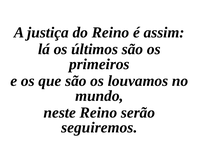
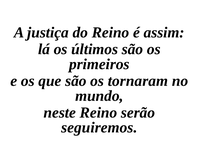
louvamos: louvamos -> tornaram (138, 81)
